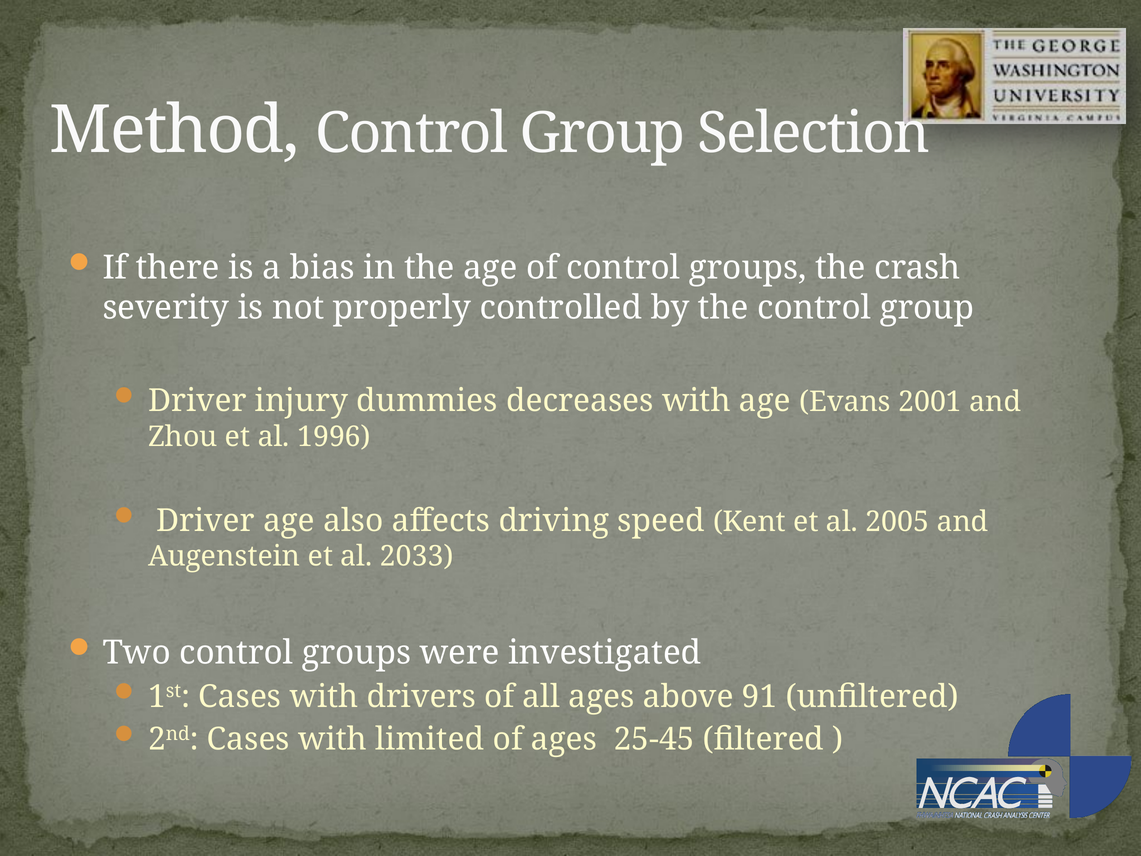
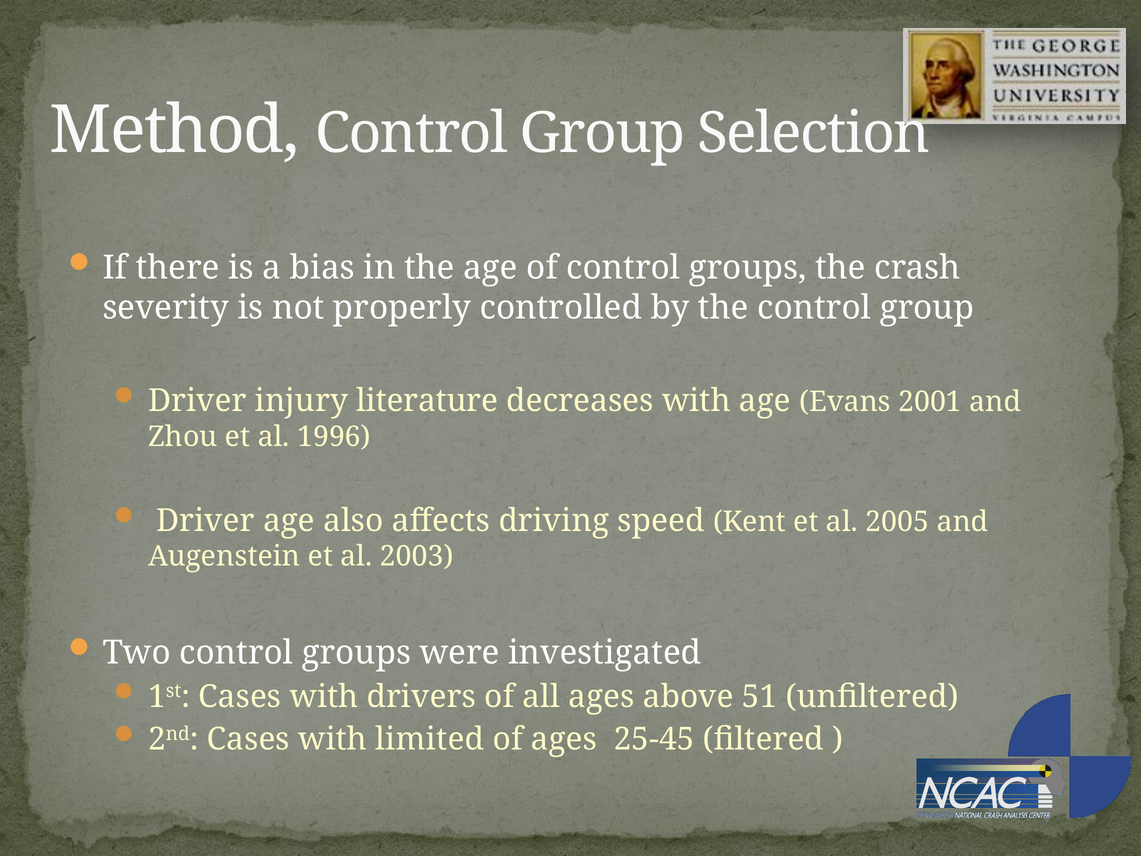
dummies: dummies -> literature (427, 401)
2033: 2033 -> 2003 (417, 556)
91: 91 -> 51 (760, 696)
